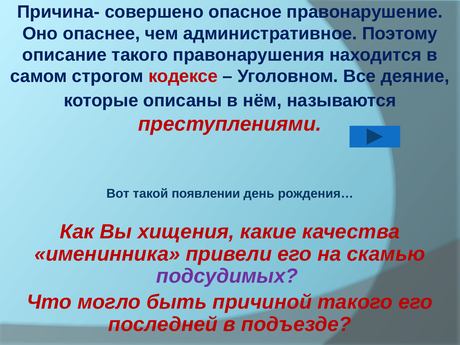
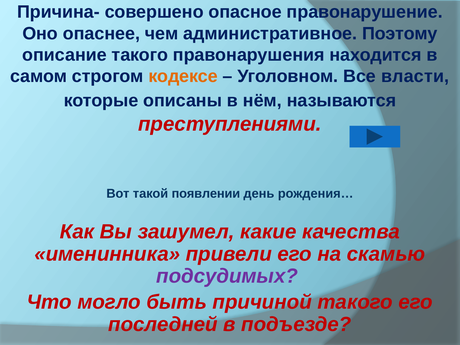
кодексе colour: red -> orange (183, 76)
деяние: деяние -> власти (415, 76)
хищения: хищения -> зашумел (186, 232)
